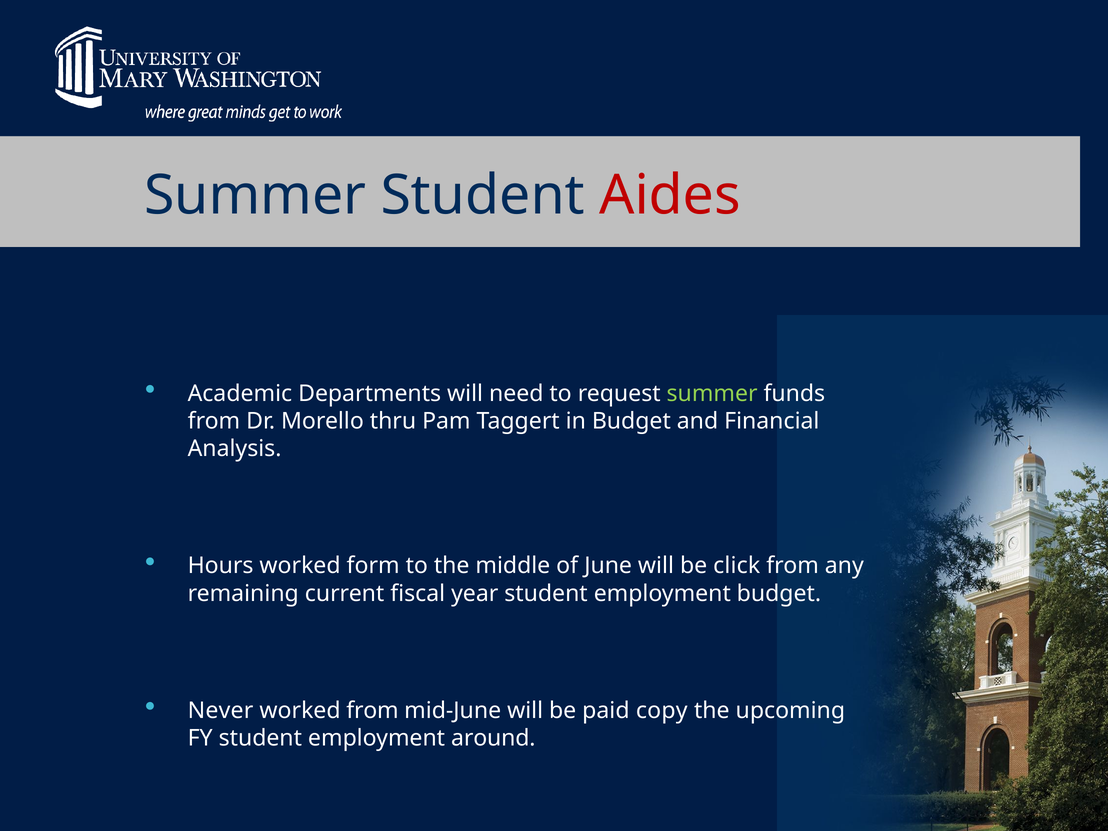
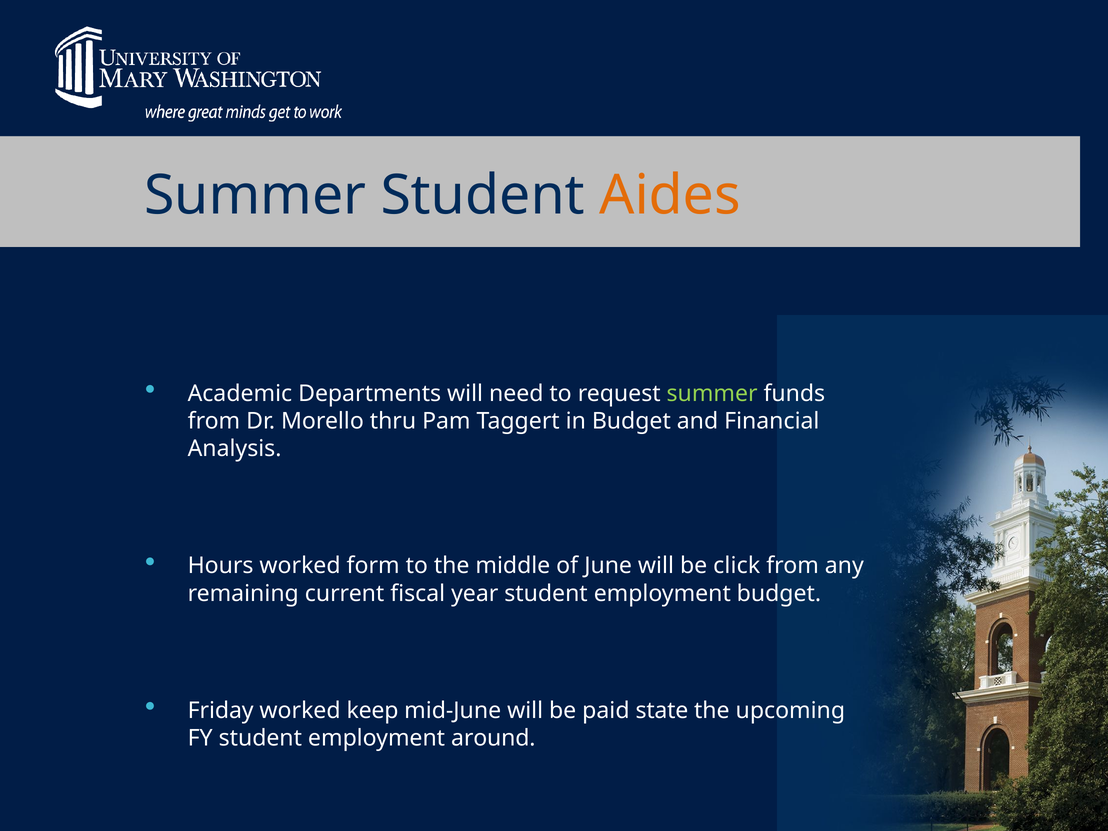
Aides colour: red -> orange (670, 195)
Never: Never -> Friday (221, 711)
worked from: from -> keep (372, 711)
copy: copy -> state (662, 711)
